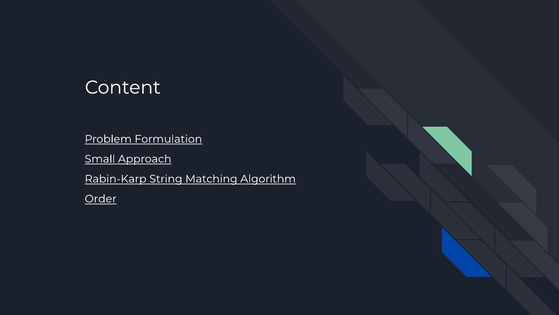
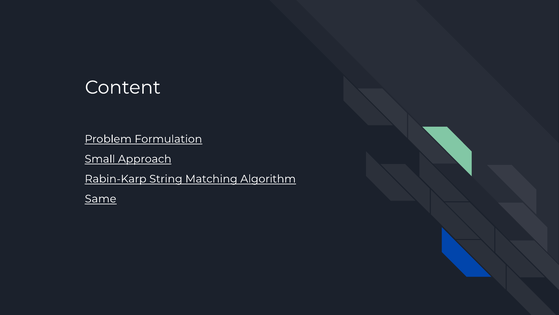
Order: Order -> Same (101, 199)
